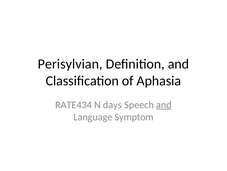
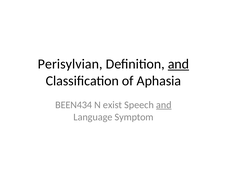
and underline: none -> present (178, 64)
RATE434: RATE434 -> BEEN434 (74, 104)
days: days -> exist (112, 104)
